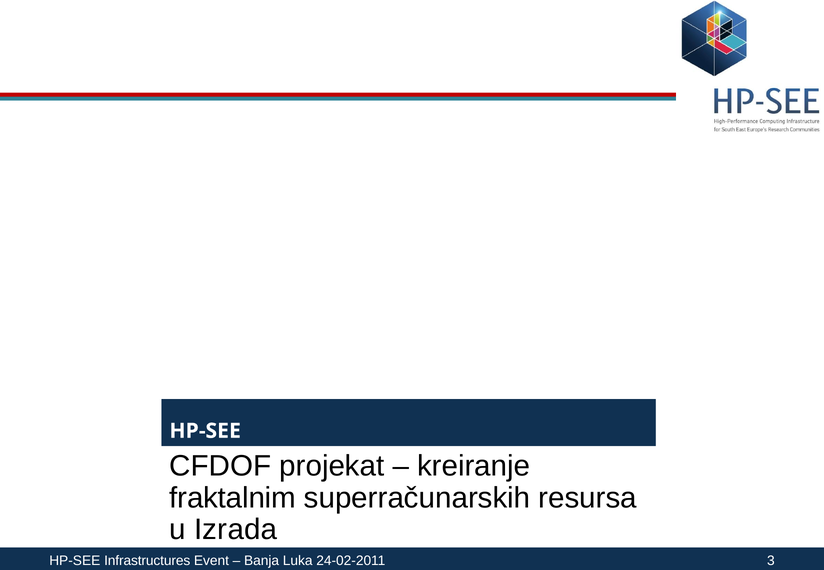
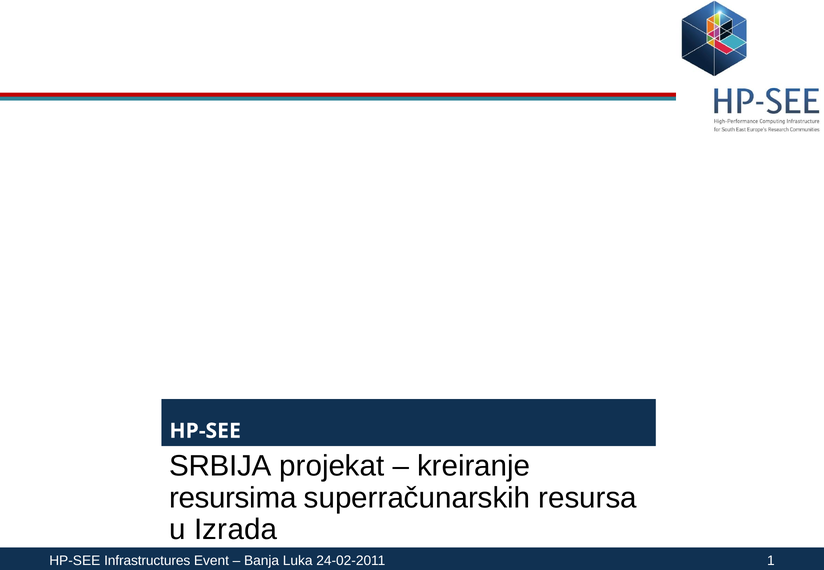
CFDOF: CFDOF -> SRBIJA (220, 466)
fraktalnim: fraktalnim -> resursima (233, 498)
3: 3 -> 1 (771, 561)
